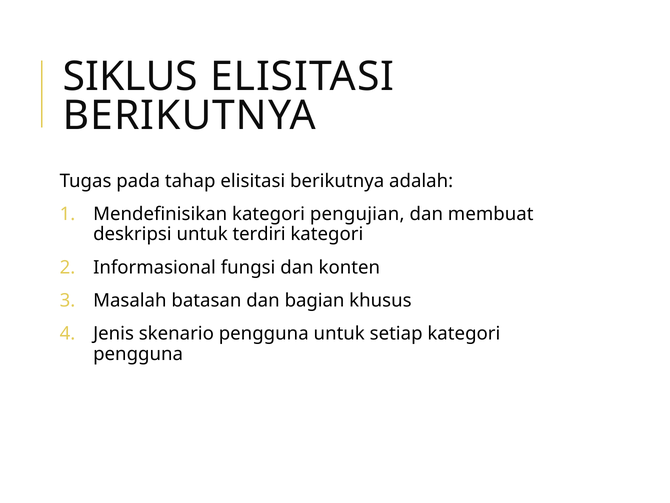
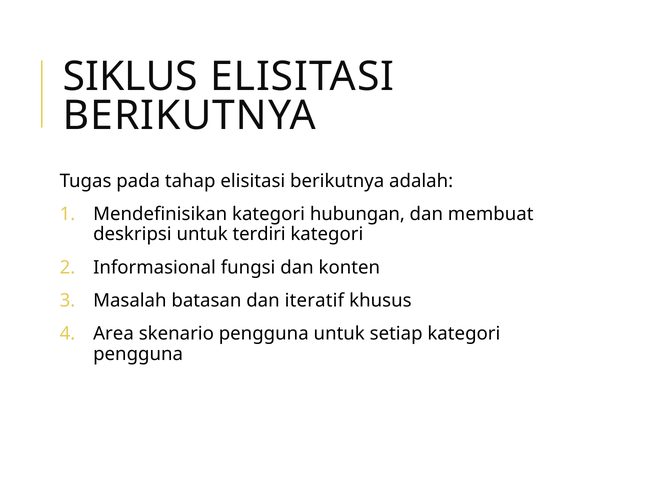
pengujian: pengujian -> hubungan (357, 214)
bagian: bagian -> iteratif (314, 300)
Jenis: Jenis -> Area (114, 333)
